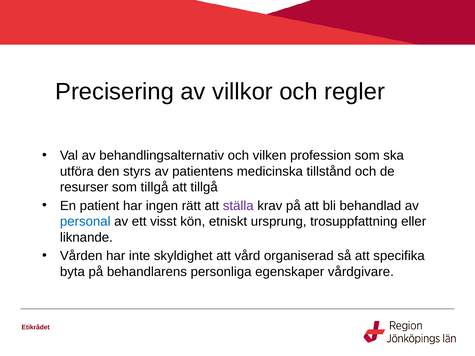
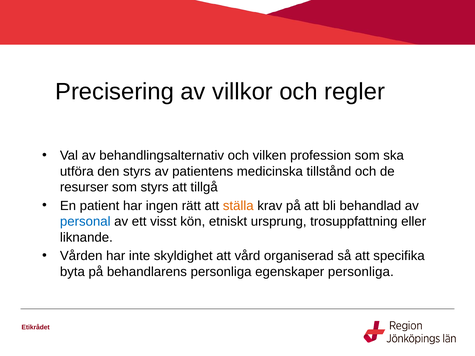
som tillgå: tillgå -> styrs (155, 187)
ställa colour: purple -> orange (238, 206)
egenskaper vårdgivare: vårdgivare -> personliga (361, 272)
